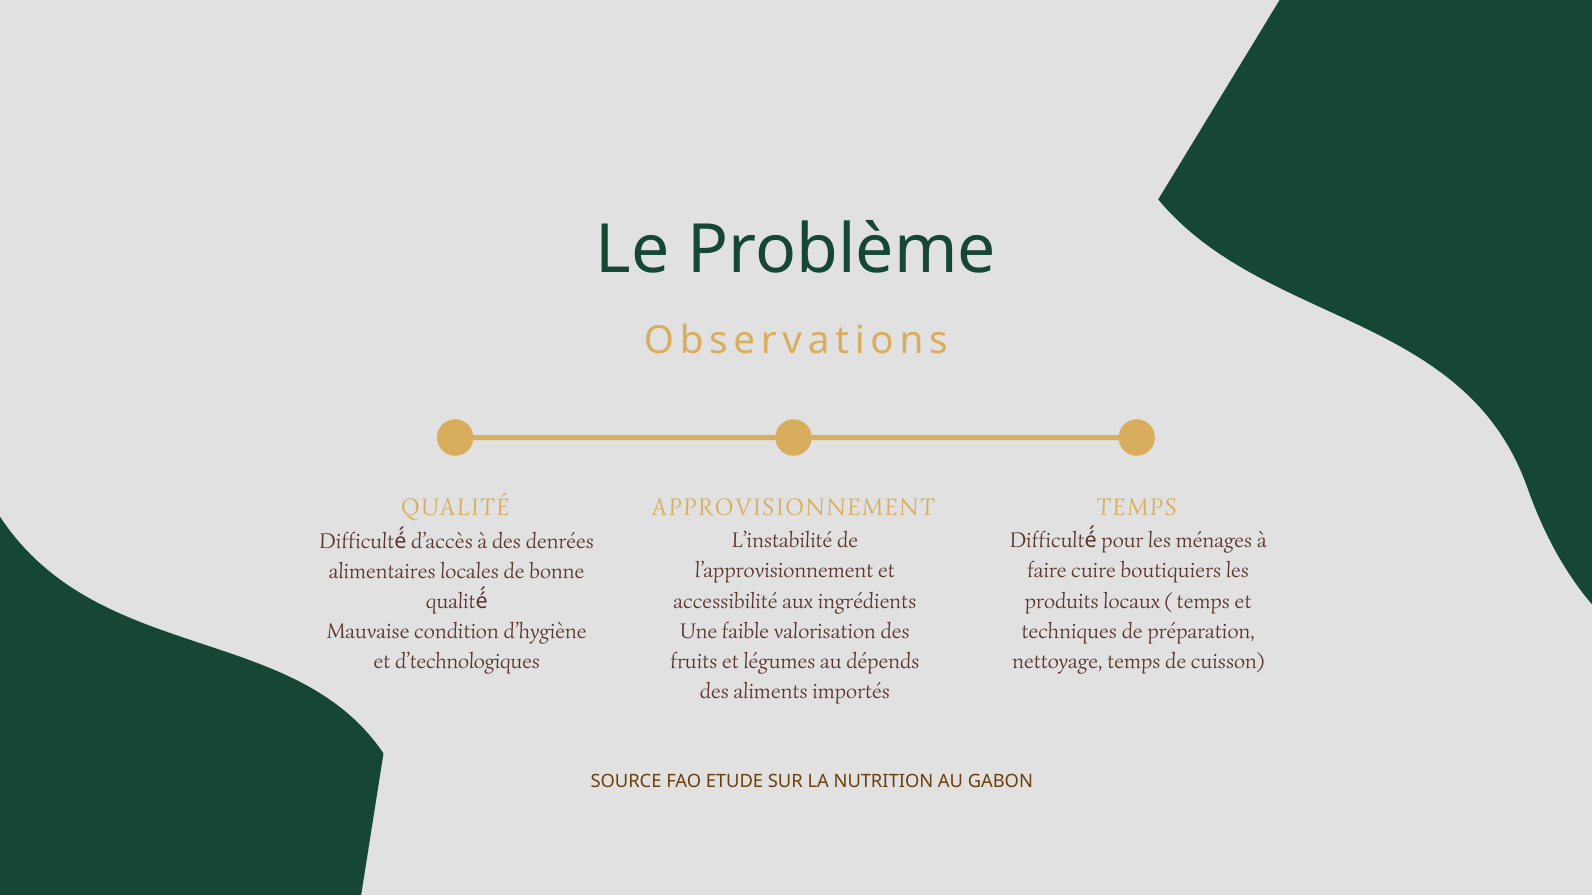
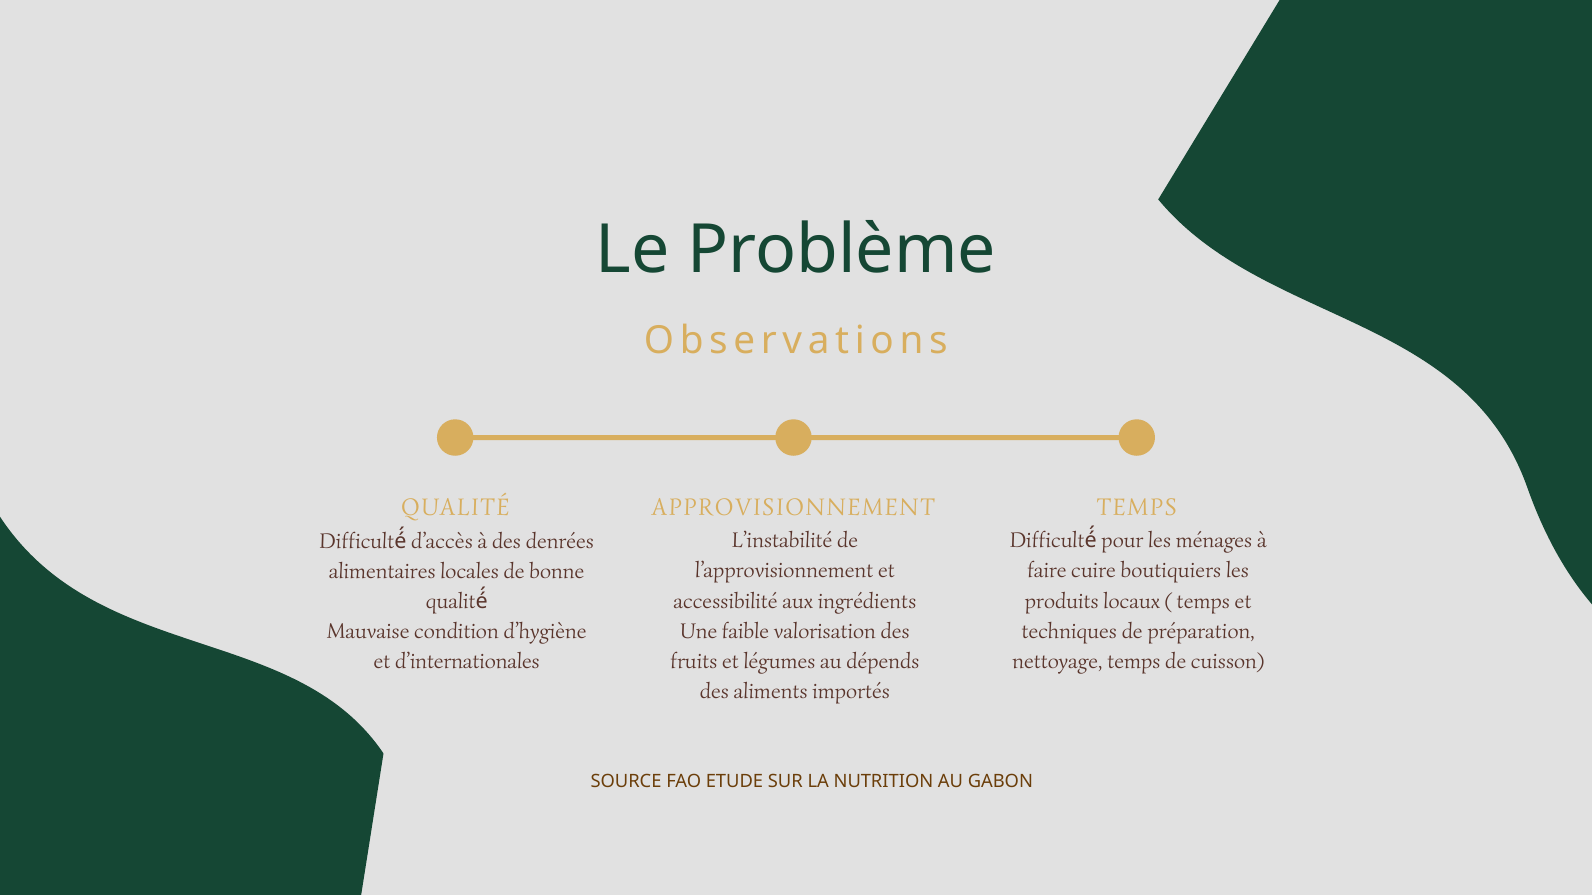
d’technologiques: d’technologiques -> d’internationales (467, 662)
